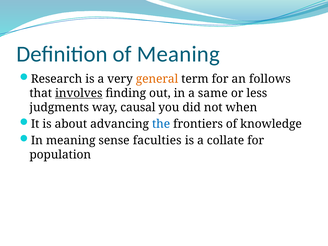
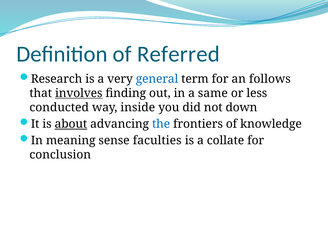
of Meaning: Meaning -> Referred (178, 54)
general colour: orange -> blue (157, 79)
judgments: judgments -> conducted (59, 107)
causal: causal -> inside (138, 107)
when: when -> down (241, 107)
about underline: none -> present (71, 124)
population: population -> conclusion (60, 155)
